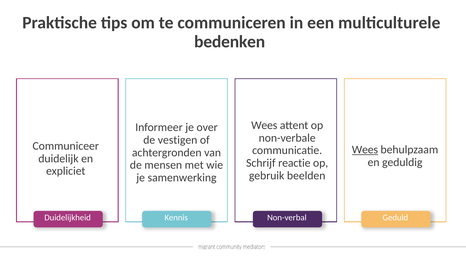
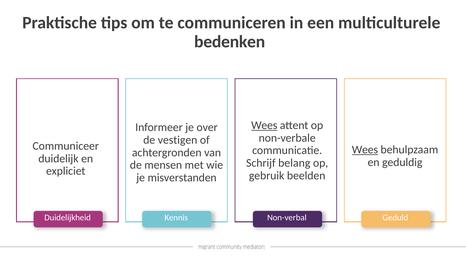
Wees underline: none -> present (264, 125)
reactie: reactie -> belang (294, 163)
samenwerking: samenwerking -> misverstanden (182, 178)
